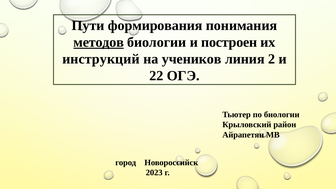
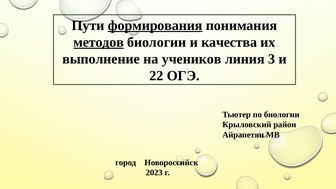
формирования underline: none -> present (155, 25)
построен: построен -> качества (229, 42)
инструкций: инструкций -> выполнение (101, 59)
2: 2 -> 3 (272, 59)
